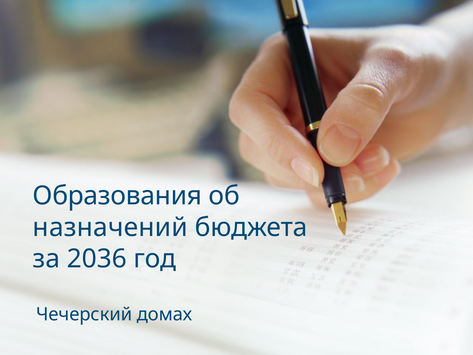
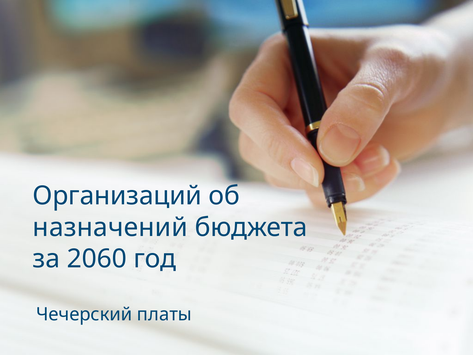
Образования: Образования -> Организаций (117, 196)
2036: 2036 -> 2060 (97, 259)
домах: домах -> платы (164, 314)
